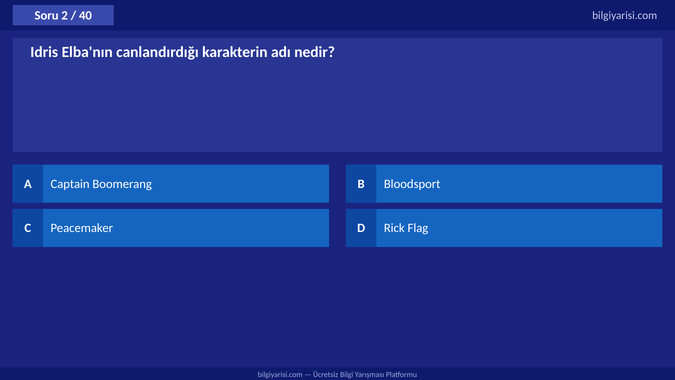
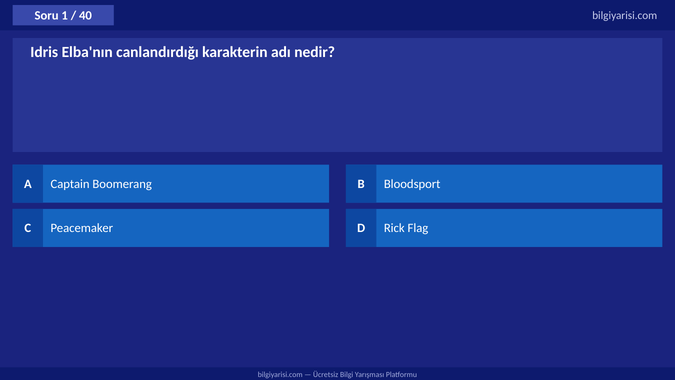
2: 2 -> 1 (65, 15)
